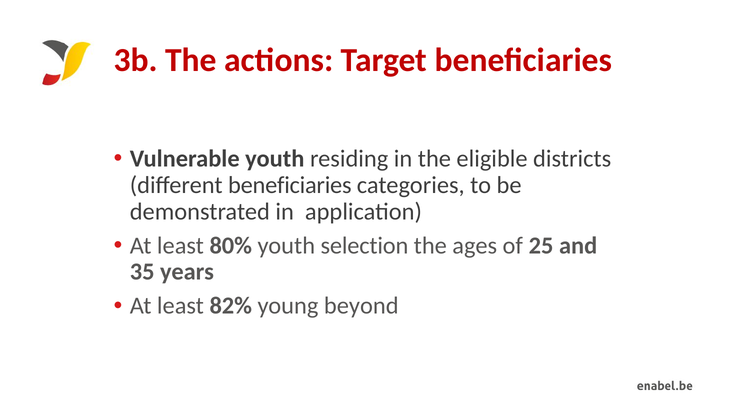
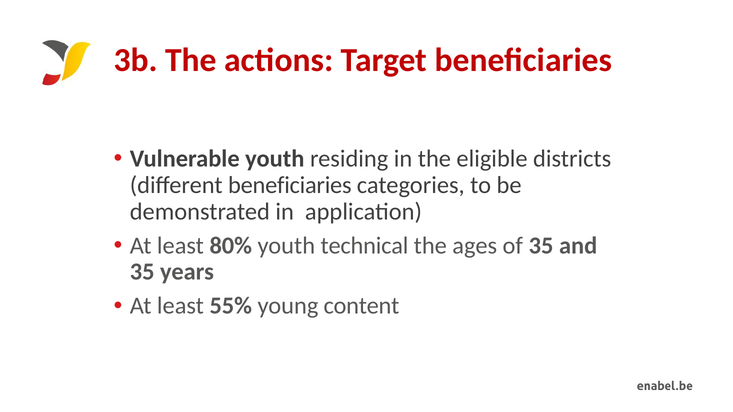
selection: selection -> technical (364, 246)
of 25: 25 -> 35 (541, 246)
82%: 82% -> 55% (231, 306)
beyond: beyond -> content (361, 306)
